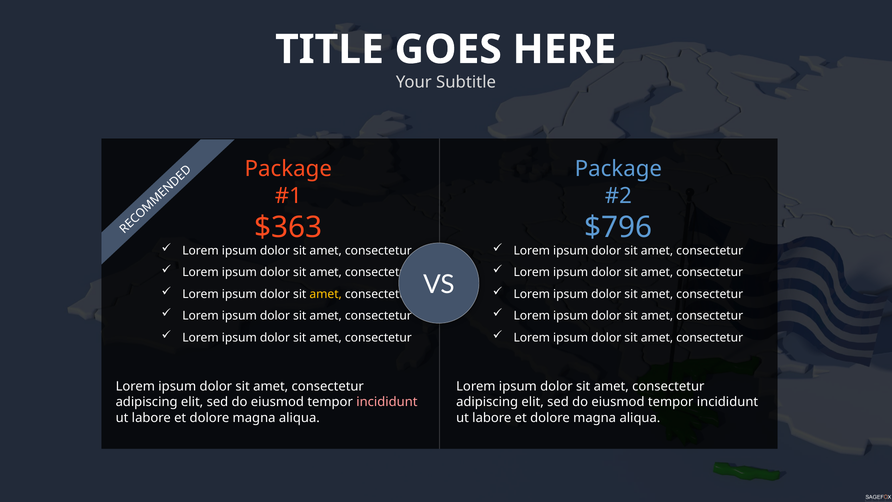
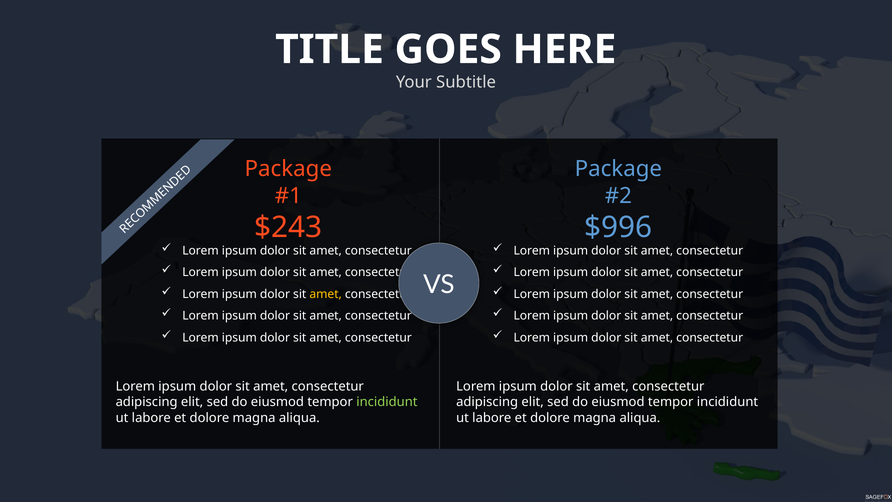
$363: $363 -> $243 (288, 227)
$796: $796 -> $996 (618, 227)
incididunt colour: pink -> light green (387, 402)
